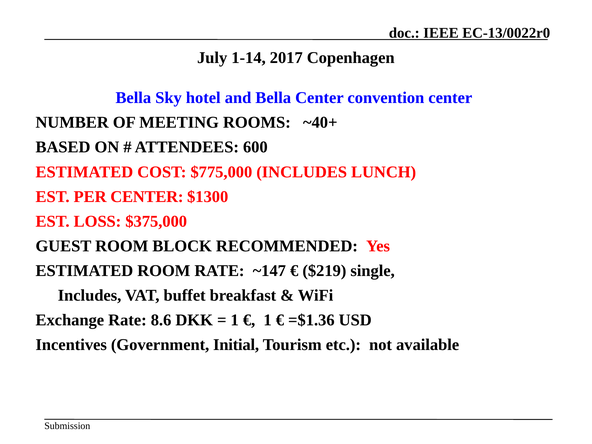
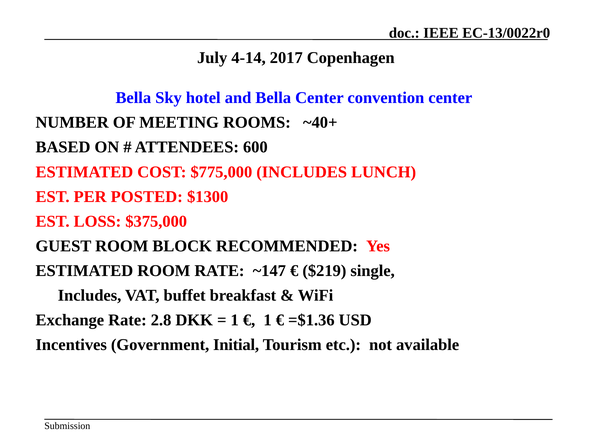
1-14: 1-14 -> 4-14 (249, 58)
PER CENTER: CENTER -> POSTED (147, 197)
8.6: 8.6 -> 2.8 (161, 320)
